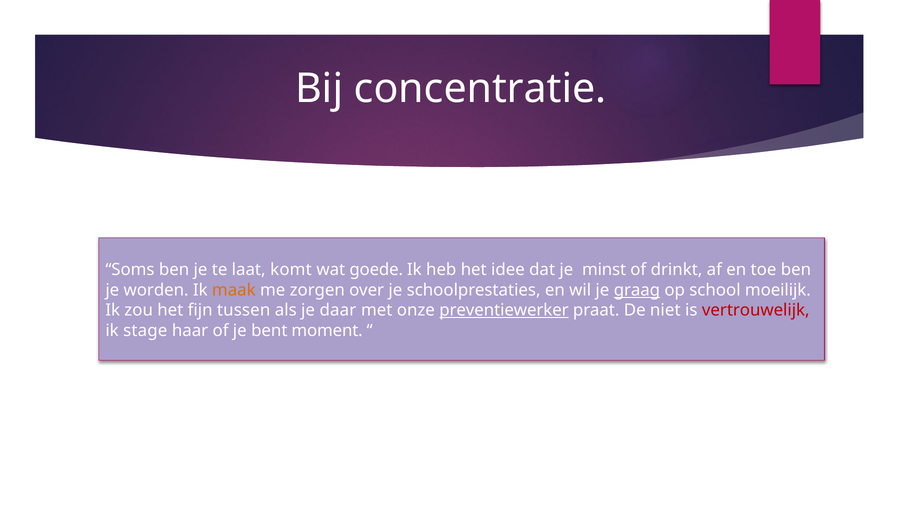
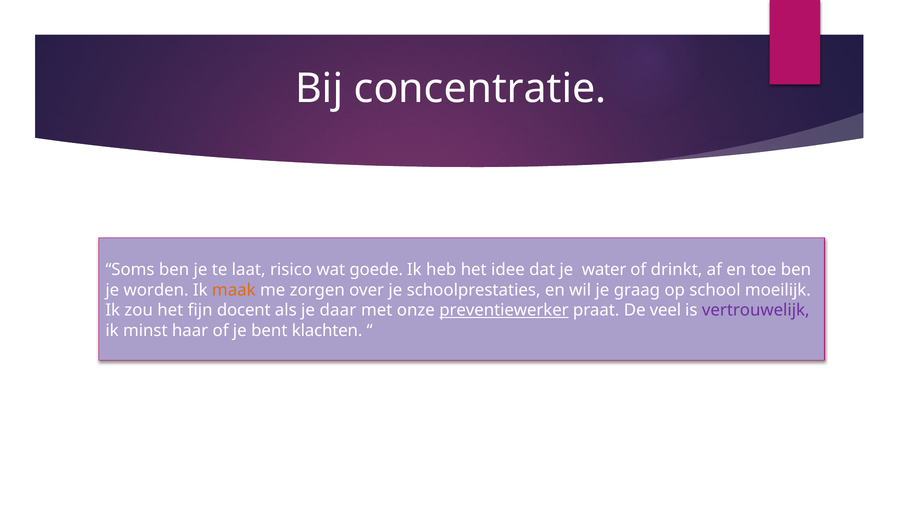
komt: komt -> risico (291, 270)
minst: minst -> water (604, 270)
graag underline: present -> none (637, 290)
tussen: tussen -> docent (244, 310)
niet: niet -> veel (665, 310)
vertrouwelijk colour: red -> purple (756, 310)
stage: stage -> minst (145, 330)
moment: moment -> klachten (327, 330)
